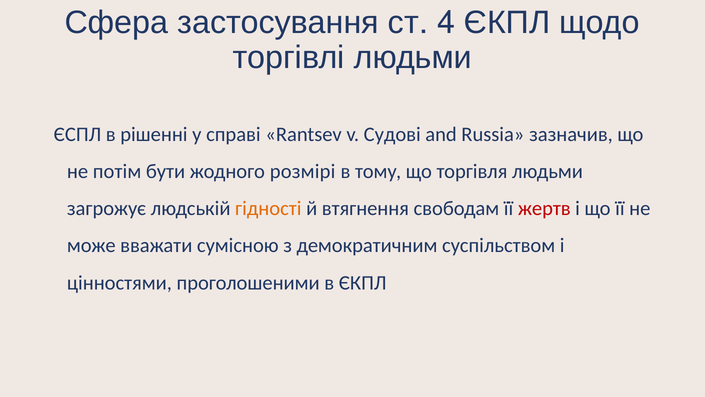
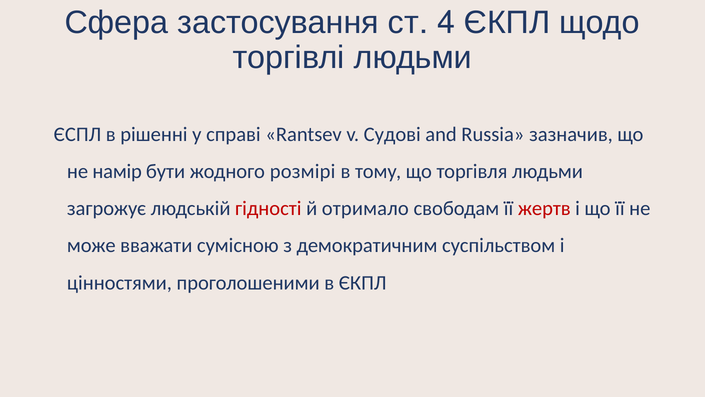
потім: потім -> намір (117, 171)
гідності colour: orange -> red (268, 208)
втягнення: втягнення -> отримало (365, 208)
